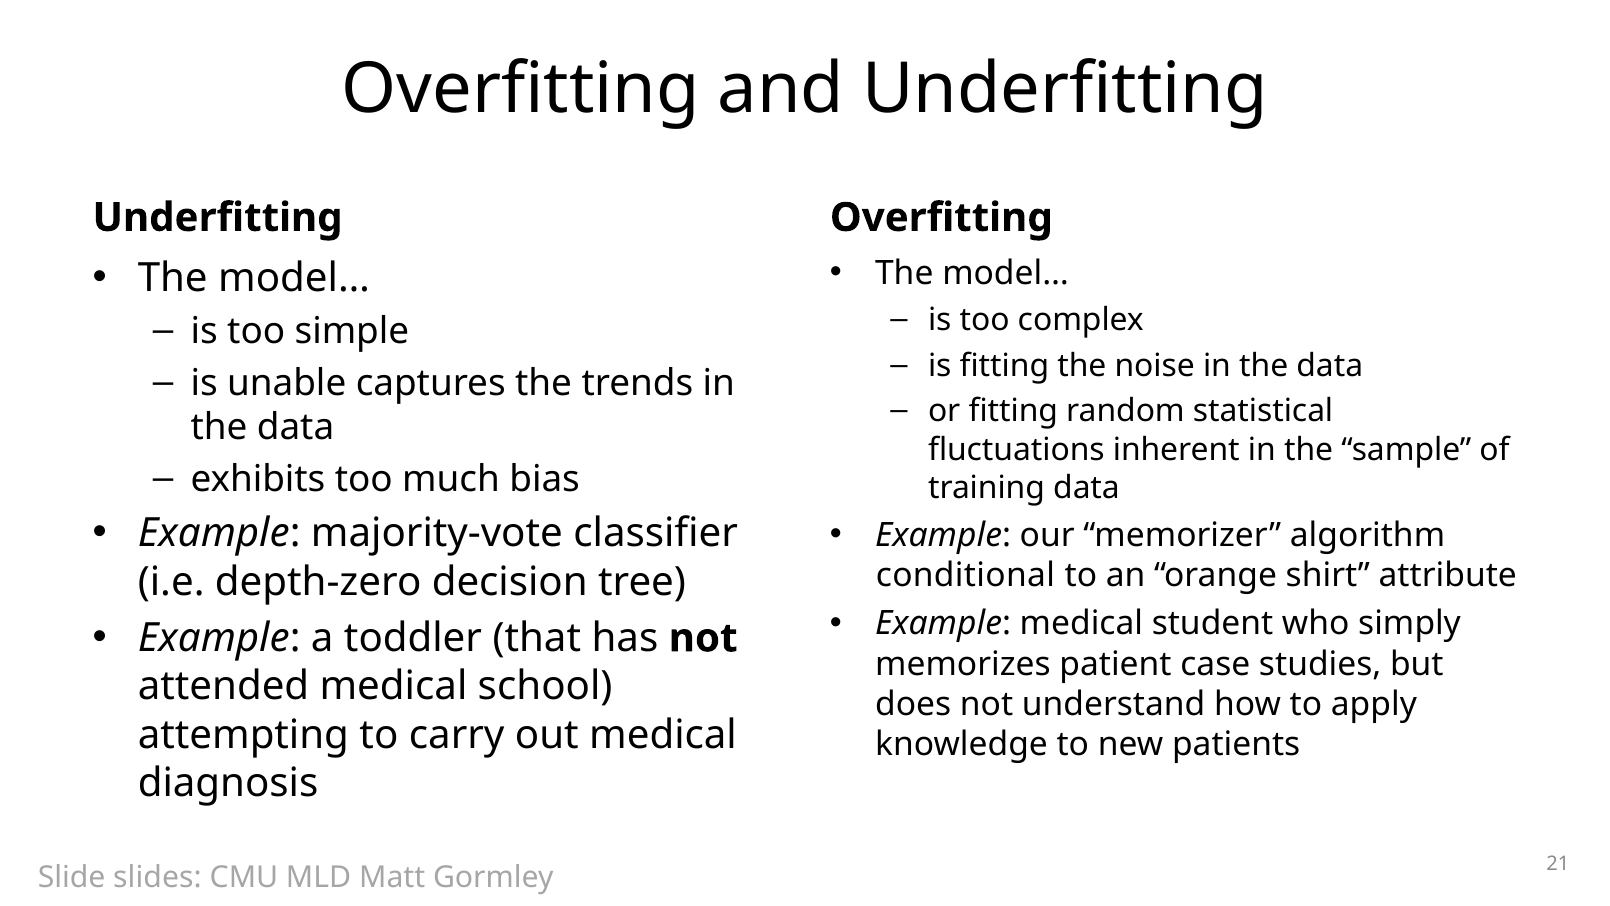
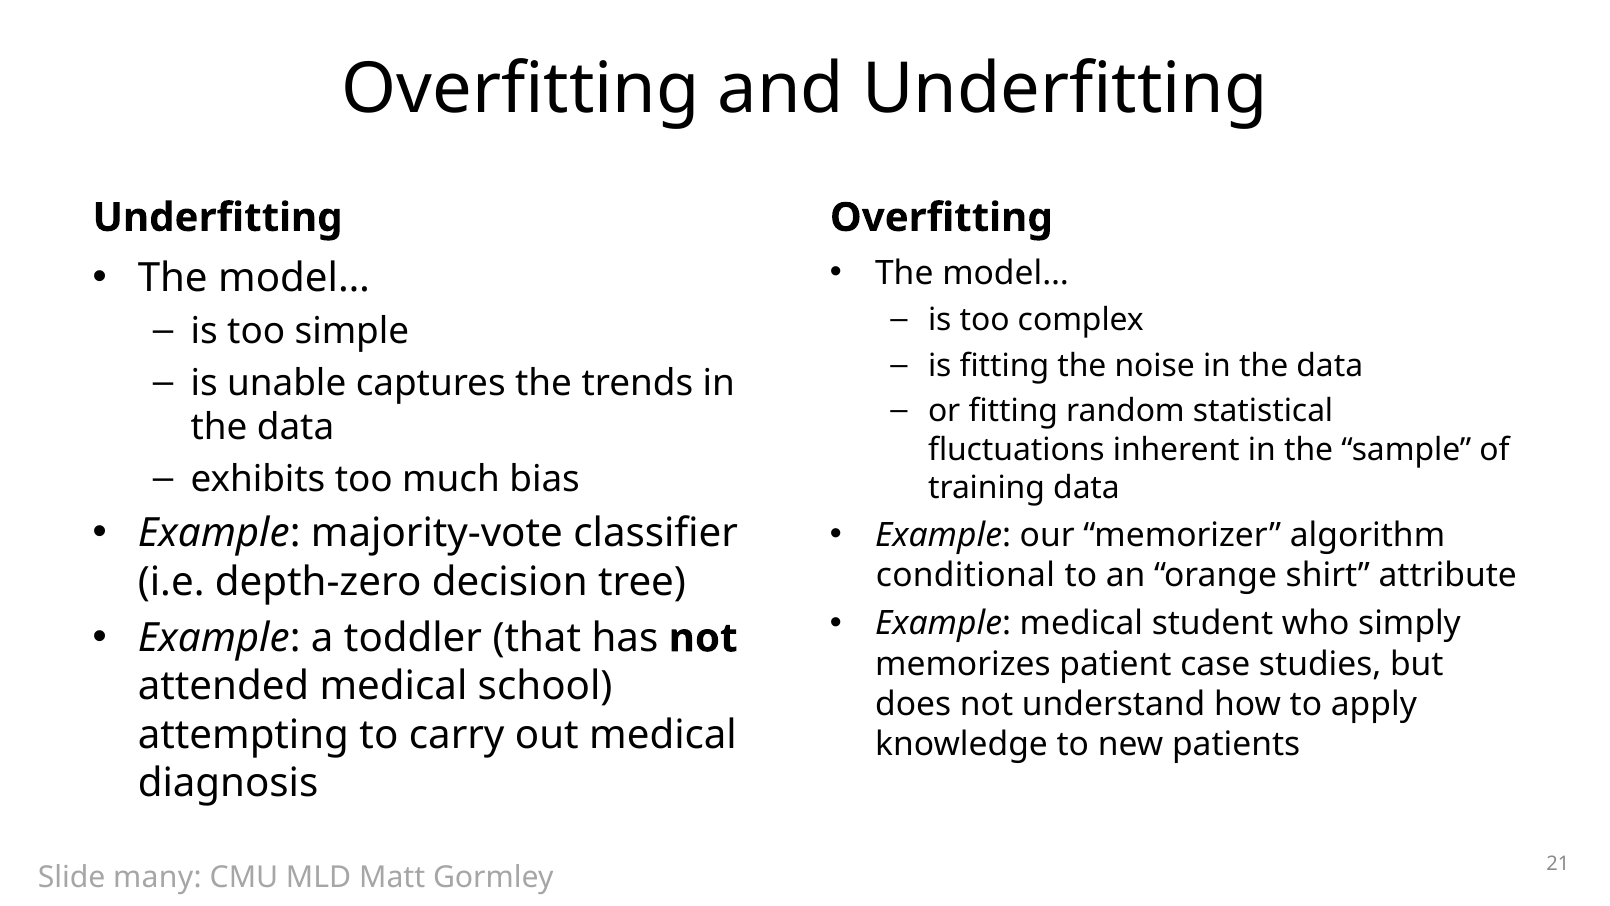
slides: slides -> many (157, 877)
